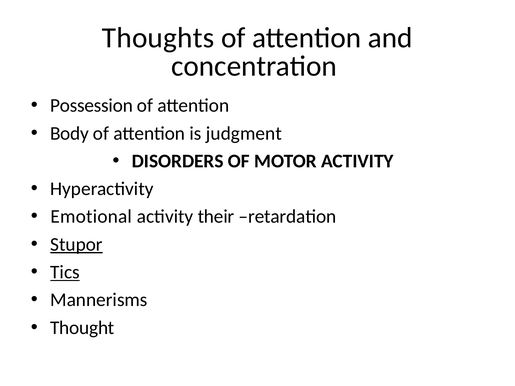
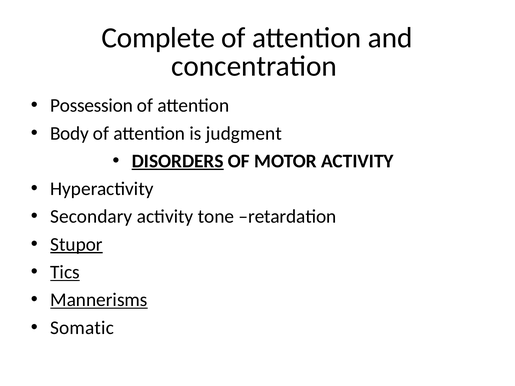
Thoughts: Thoughts -> Complete (158, 38)
DISORDERS underline: none -> present (178, 161)
Emotional: Emotional -> Secondary (91, 217)
their: their -> tone (216, 217)
Mannerisms underline: none -> present (99, 300)
Thought: Thought -> Somatic (82, 328)
